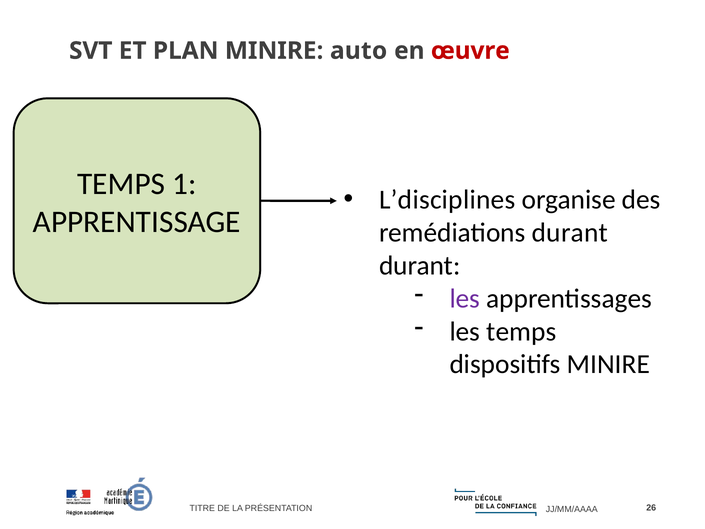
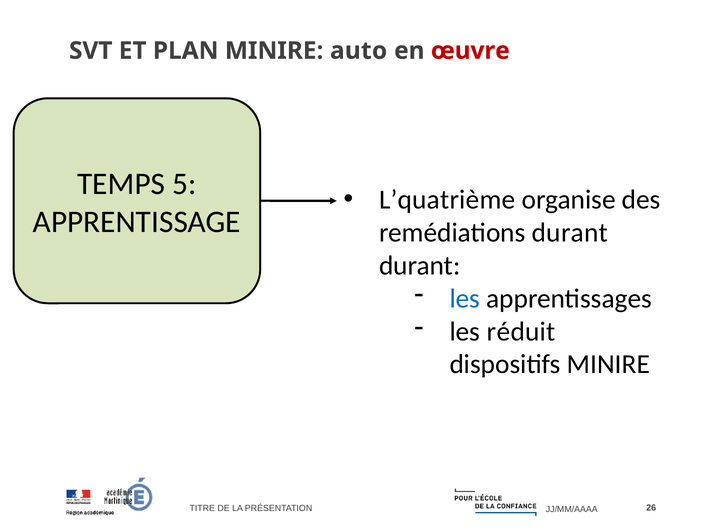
1: 1 -> 5 (184, 184)
L’disciplines: L’disciplines -> L’quatrième (447, 200)
les colour: purple -> blue (465, 298)
les temps: temps -> réduit (521, 331)
